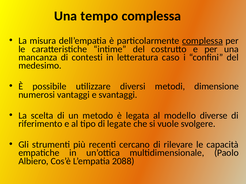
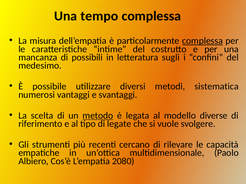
contesti: contesti -> possibili (87, 57)
caso: caso -> sugli (171, 57)
dimensione: dimensione -> sistematica (217, 87)
metodo underline: none -> present (98, 116)
2088: 2088 -> 2080 (123, 162)
